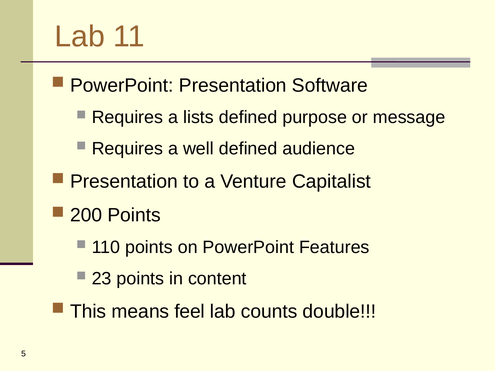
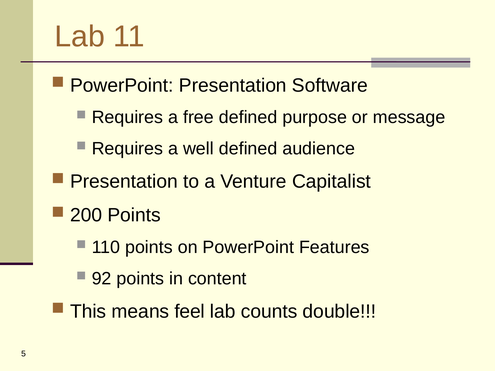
lists: lists -> free (198, 118)
23: 23 -> 92 (102, 279)
